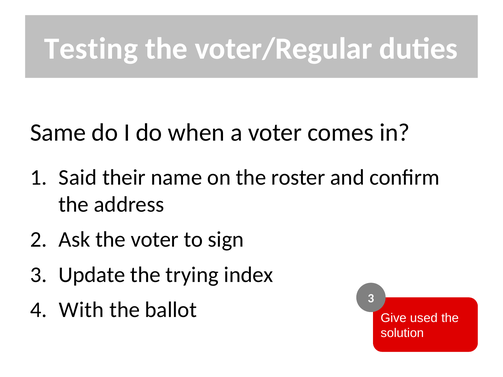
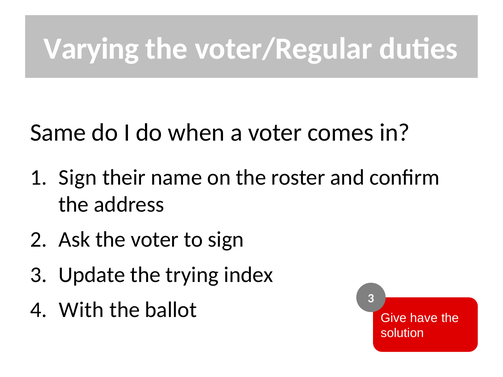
Testing: Testing -> Varying (91, 49)
Said: Said -> Sign (78, 178)
used: used -> have (424, 318)
